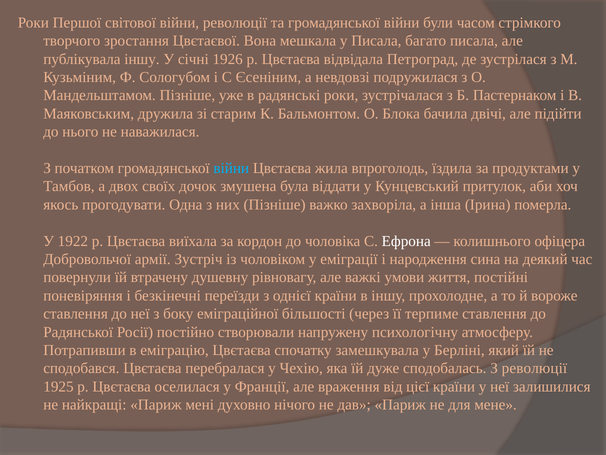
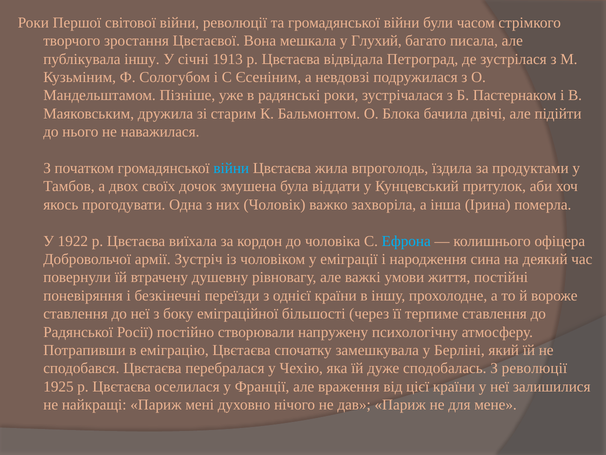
у Писала: Писала -> Глухий (376, 41)
1926: 1926 -> 1913 (228, 59)
них Пізніше: Пізніше -> Чоловік (275, 204)
Ефрона colour: white -> light blue (406, 241)
